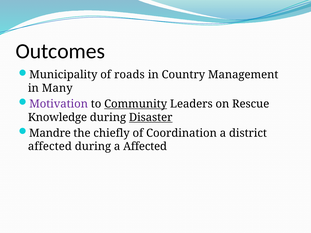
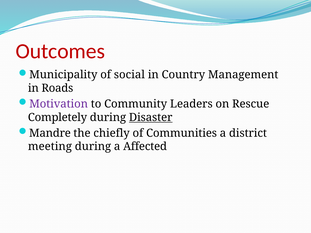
Outcomes colour: black -> red (60, 51)
roads: roads -> social (129, 75)
Many: Many -> Roads (57, 88)
Community underline: present -> none (136, 104)
Knowledge: Knowledge -> Completely (57, 118)
Coordination: Coordination -> Communities (182, 133)
affected: affected -> meeting (50, 147)
